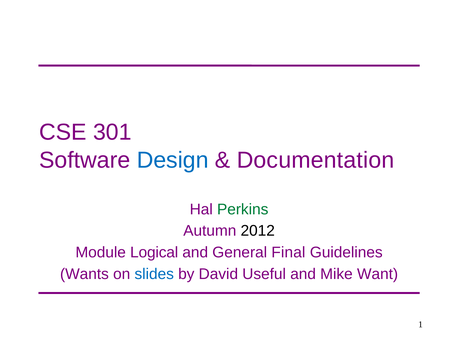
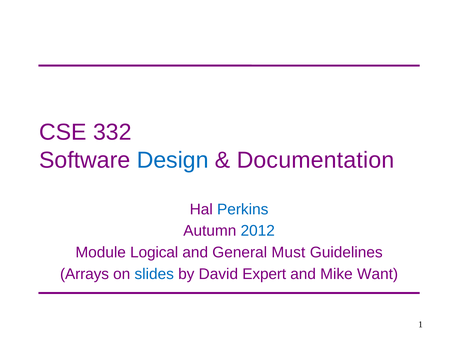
301: 301 -> 332 (112, 132)
Perkins colour: green -> blue (243, 209)
2012 colour: black -> blue (258, 231)
Final: Final -> Must (288, 252)
Wants: Wants -> Arrays (85, 274)
Useful: Useful -> Expert (264, 274)
